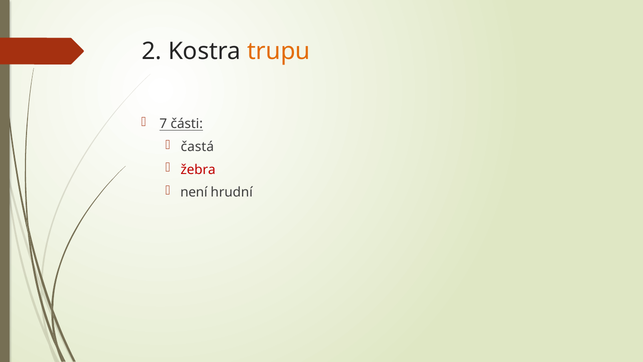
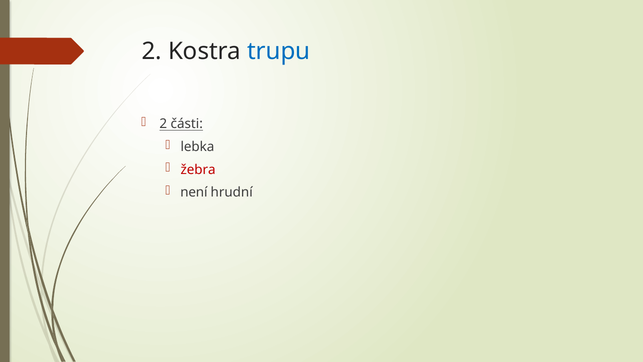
trupu colour: orange -> blue (279, 51)
7: 7 -> 2 (163, 124)
častá: častá -> lebka (197, 147)
